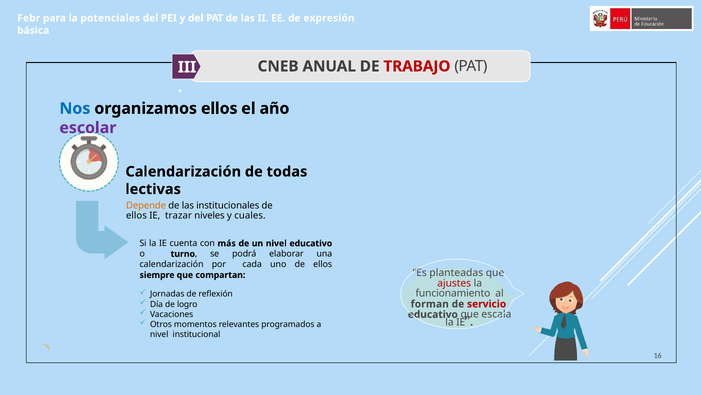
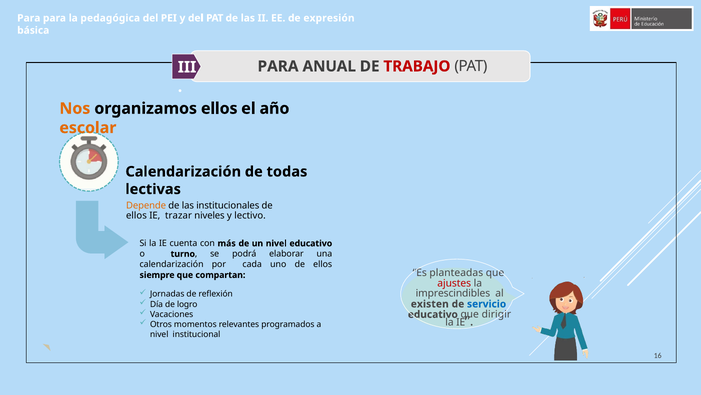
Febr: Febr -> Para (29, 18)
potenciales: potenciales -> pedagógica (110, 18)
CNEB: CNEB -> PARA (278, 66)
Nos colour: blue -> orange (75, 108)
escolar colour: purple -> orange (88, 128)
cuales: cuales -> lectivo (250, 215)
funcionamiento: funcionamiento -> imprescindibles (453, 293)
forman: forman -> existen (430, 304)
servicio colour: red -> blue (487, 304)
escala: escala -> dirigir (496, 314)
